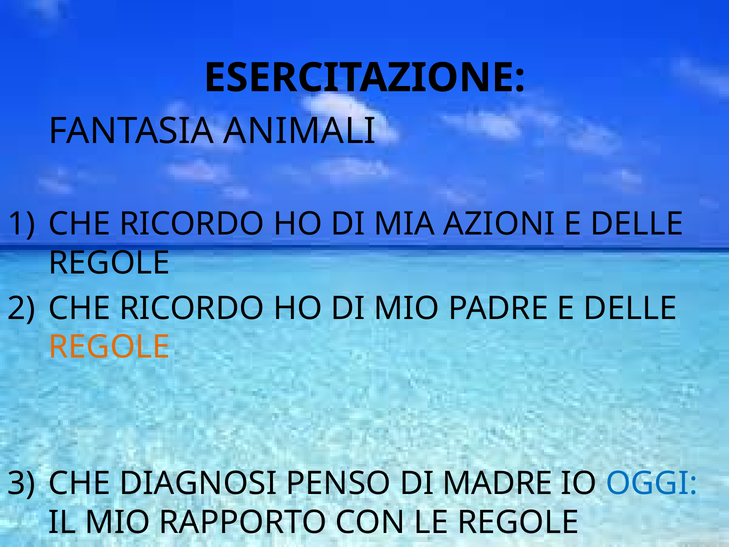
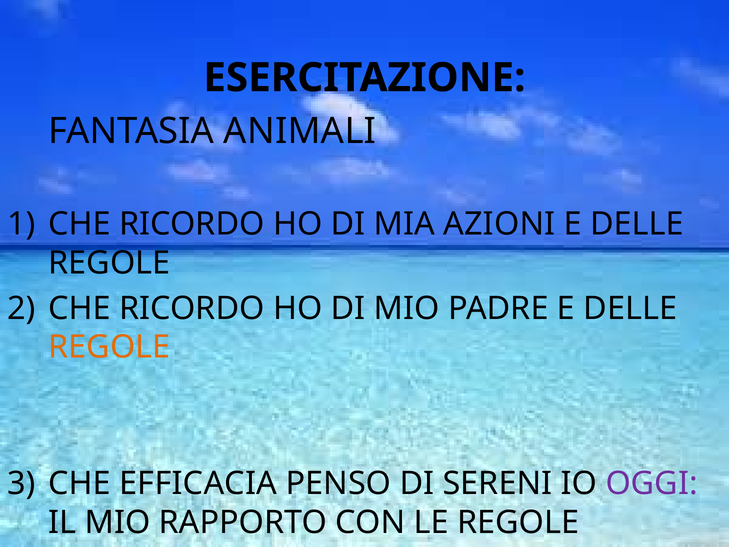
DIAGNOSI: DIAGNOSI -> EFFICACIA (198, 483)
MADRE: MADRE -> SERENI (497, 483)
OGGI colour: blue -> purple (652, 483)
